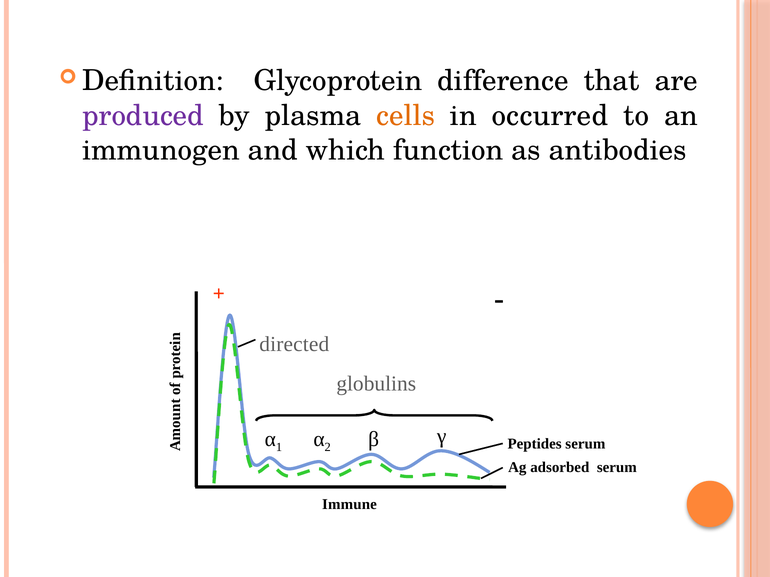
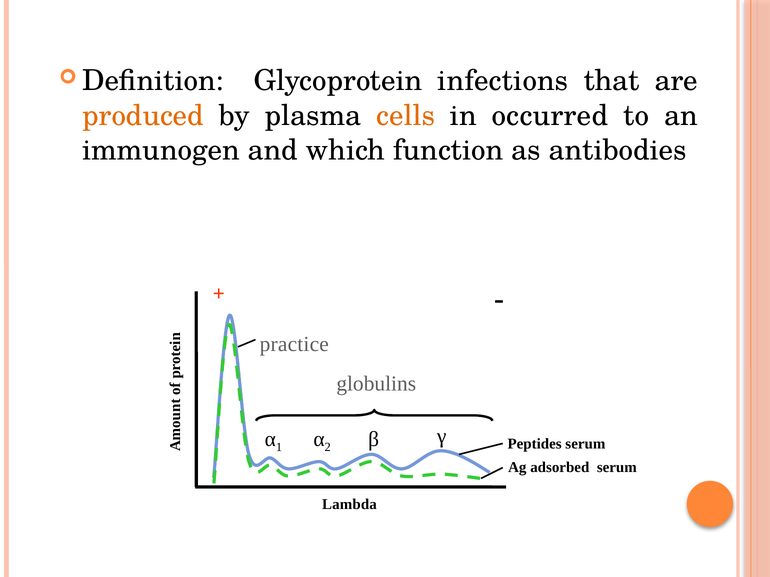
difference: difference -> infections (503, 81)
produced colour: purple -> orange (143, 116)
directed: directed -> practice (294, 345)
Immune: Immune -> Lambda (349, 505)
